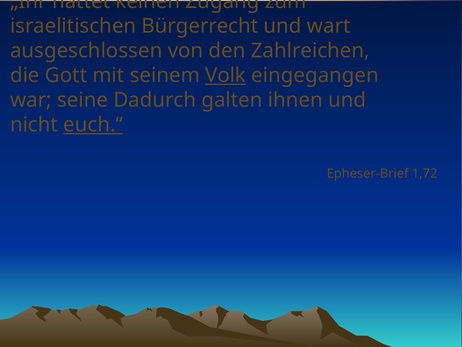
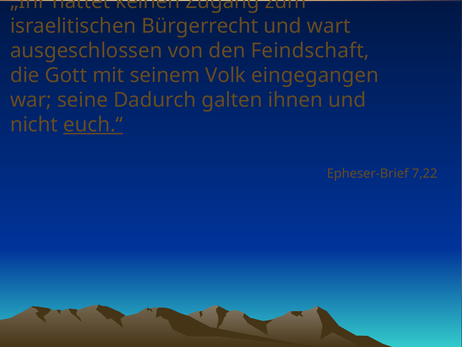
Zahlreichen: Zahlreichen -> Feindschaft (310, 51)
Volk underline: present -> none (226, 75)
1,72: 1,72 -> 7,22 (425, 173)
